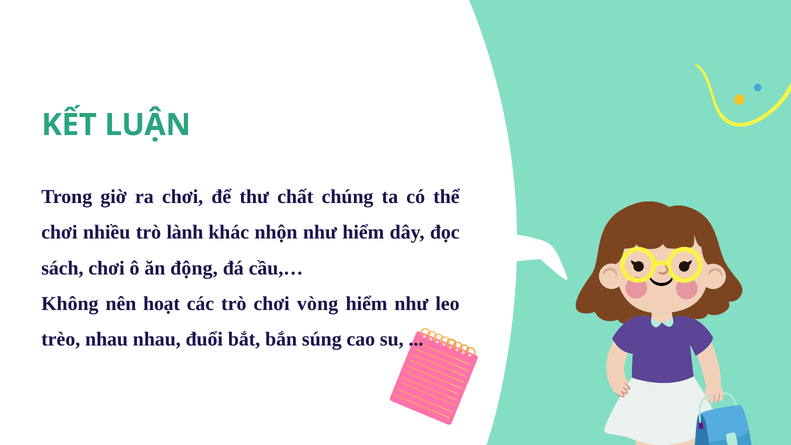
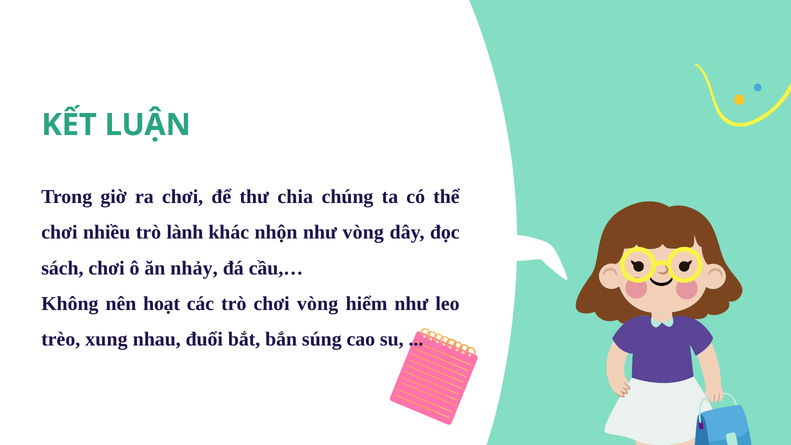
chất: chất -> chia (295, 197)
như hiểm: hiểm -> vòng (363, 232)
động: động -> nhảy (194, 268)
trèo nhau: nhau -> xung (106, 339)
